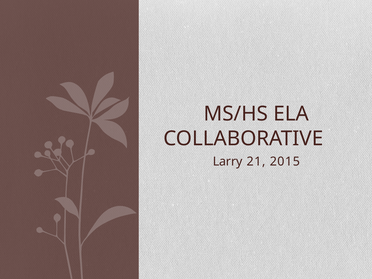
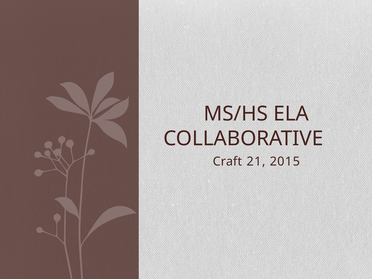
Larry: Larry -> Craft (227, 162)
